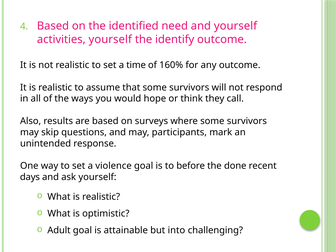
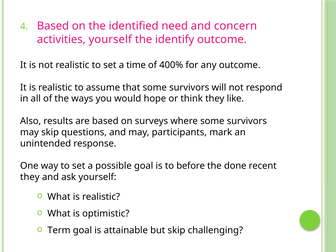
and yourself: yourself -> concern (236, 26)
160%: 160% -> 400% (171, 65)
call: call -> like (235, 99)
violence: violence -> possible (114, 166)
days: days -> they (30, 177)
Adult: Adult -> Term (59, 230)
but into: into -> skip (176, 230)
